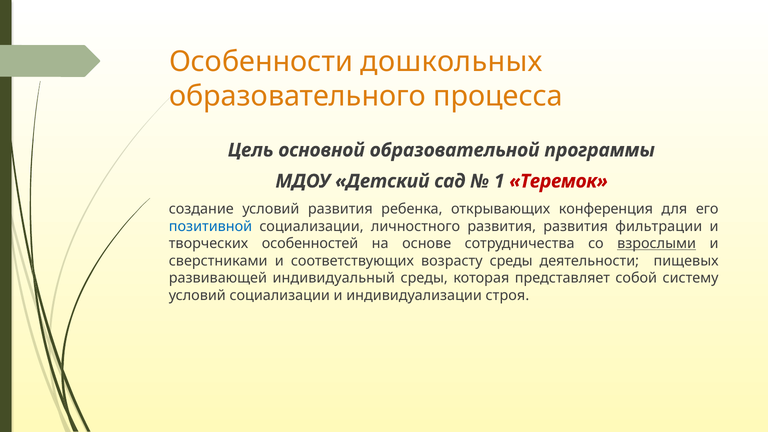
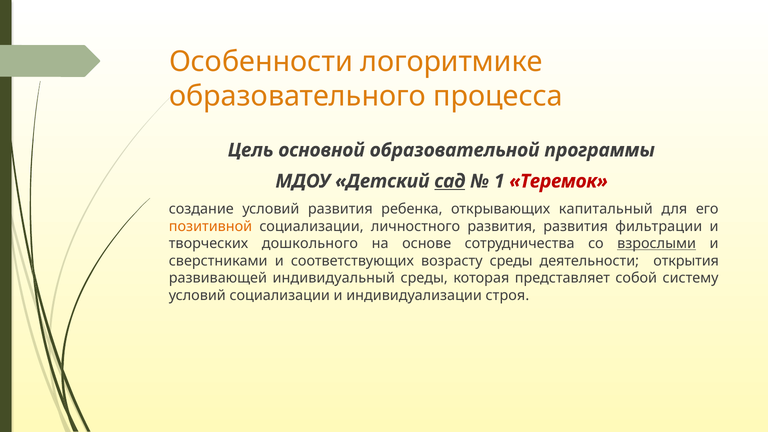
дошкольных: дошкольных -> логоритмике (452, 61)
сад underline: none -> present (450, 181)
конференция: конференция -> капитальный (606, 209)
позитивной colour: blue -> orange (211, 226)
особенностей: особенностей -> дошкольного (310, 244)
пищевых: пищевых -> открытия (686, 261)
